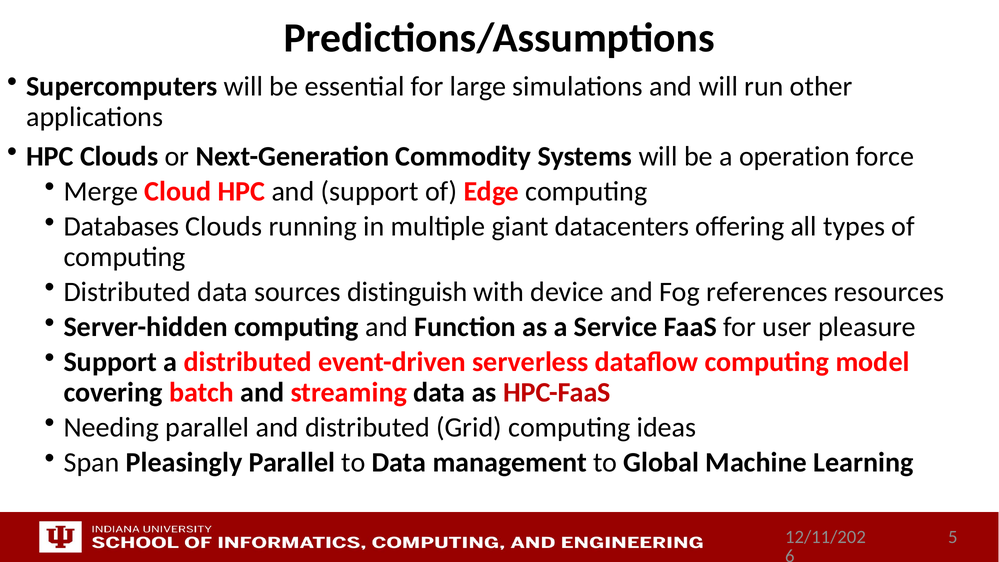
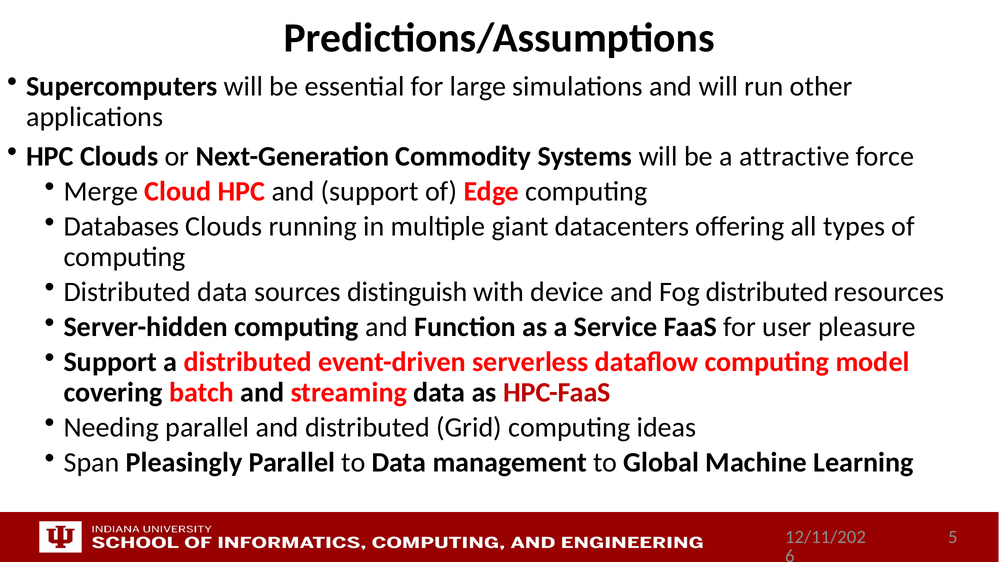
operation: operation -> attractive (794, 156)
Fog references: references -> distributed (767, 292)
